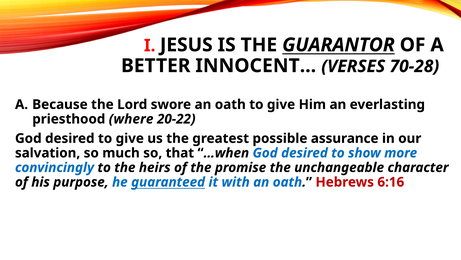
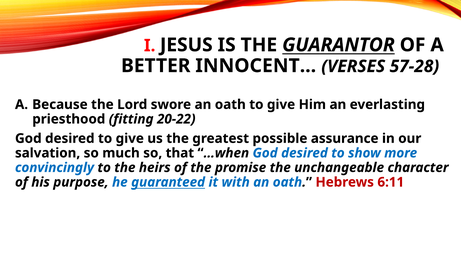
70-28: 70-28 -> 57-28 (414, 66)
where: where -> fitting (131, 119)
6:16: 6:16 -> 6:11 (391, 182)
